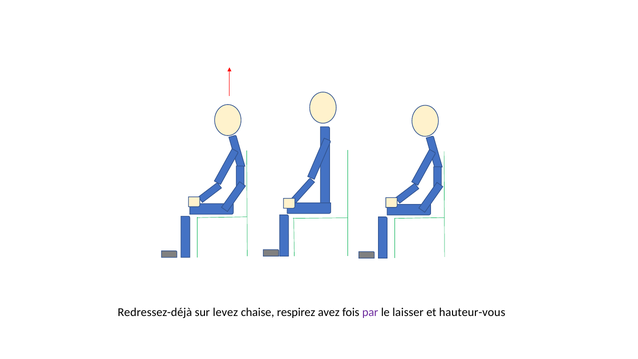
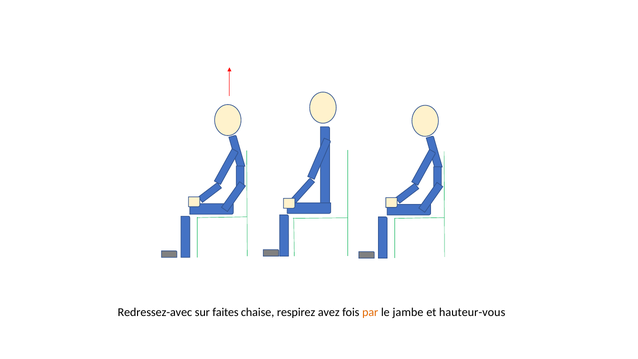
Redressez-déjà: Redressez-déjà -> Redressez-avec (155, 312)
levez: levez -> faites (226, 312)
par colour: purple -> orange (370, 312)
laisser: laisser -> jambe (408, 312)
